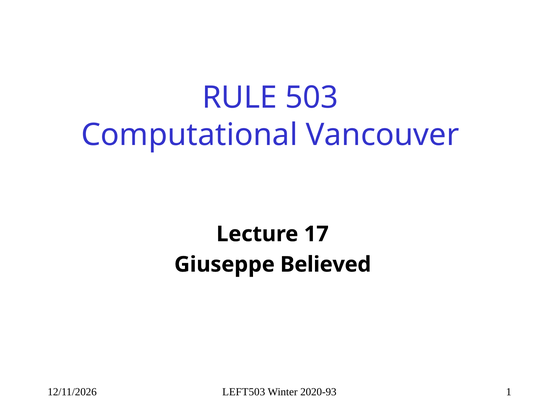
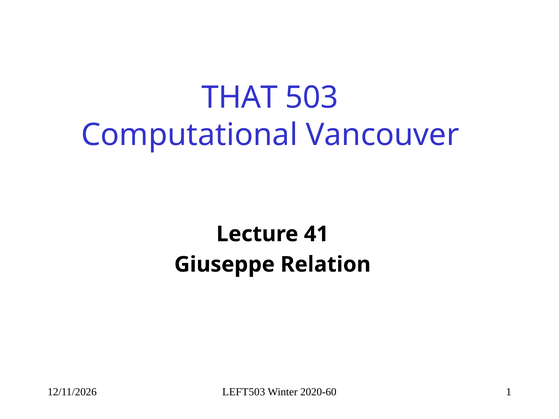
RULE: RULE -> THAT (240, 98)
17: 17 -> 41 (316, 234)
Believed: Believed -> Relation (326, 265)
2020-93: 2020-93 -> 2020-60 (318, 392)
